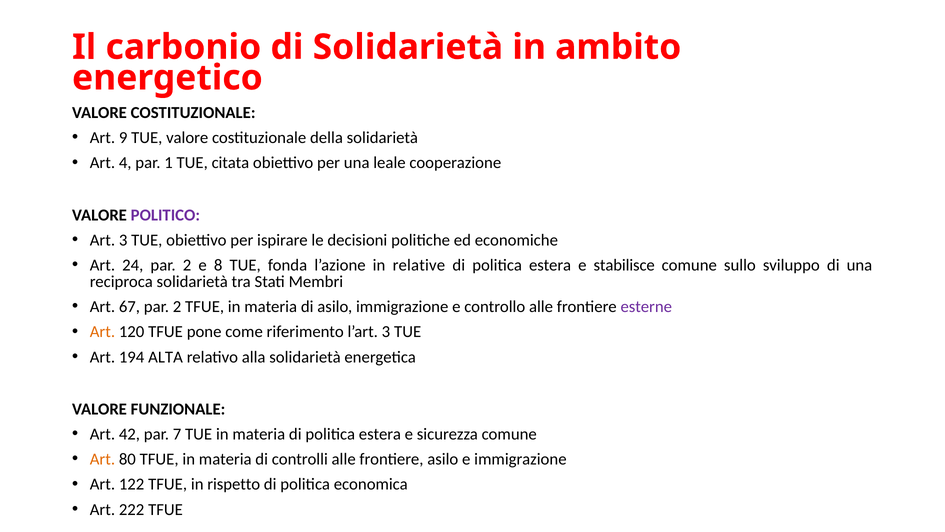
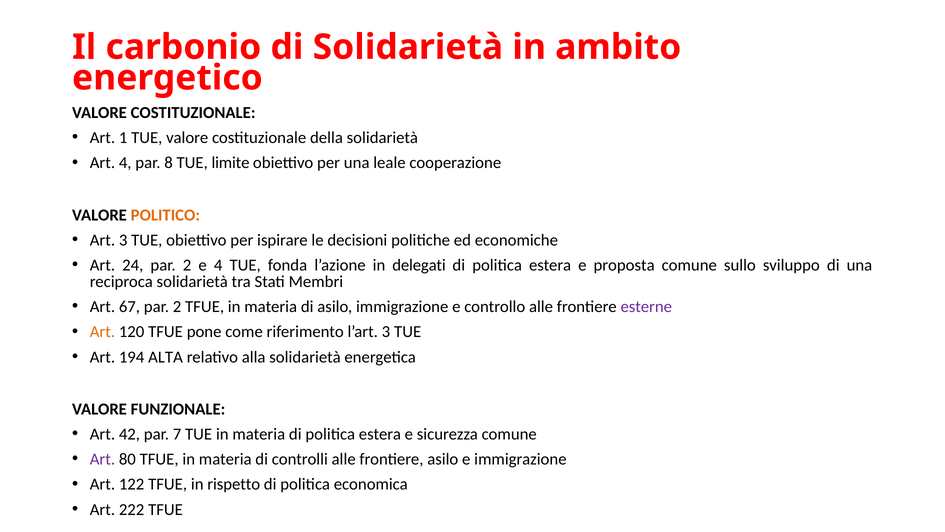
9: 9 -> 1 (123, 138)
1: 1 -> 8 (169, 163)
citata: citata -> limite (230, 163)
POLITICO colour: purple -> orange (165, 215)
e 8: 8 -> 4 (218, 265)
relative: relative -> delegati (419, 265)
stabilisce: stabilisce -> proposta (624, 265)
Art colour: orange -> purple (102, 459)
